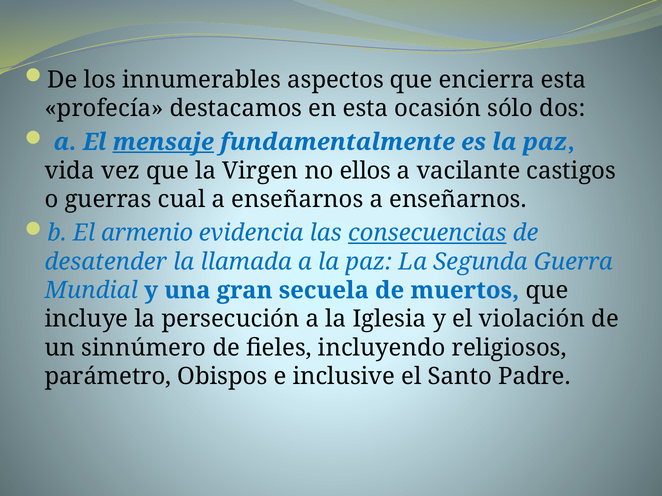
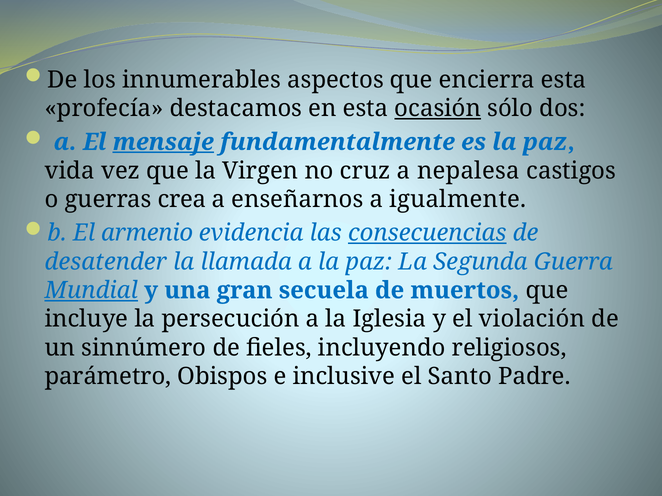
ocasión underline: none -> present (438, 109)
ellos: ellos -> cruz (365, 171)
vacilante: vacilante -> nepalesa (468, 171)
cual: cual -> crea (182, 200)
enseñarnos a enseñarnos: enseñarnos -> igualmente (458, 200)
Mundial underline: none -> present (91, 291)
